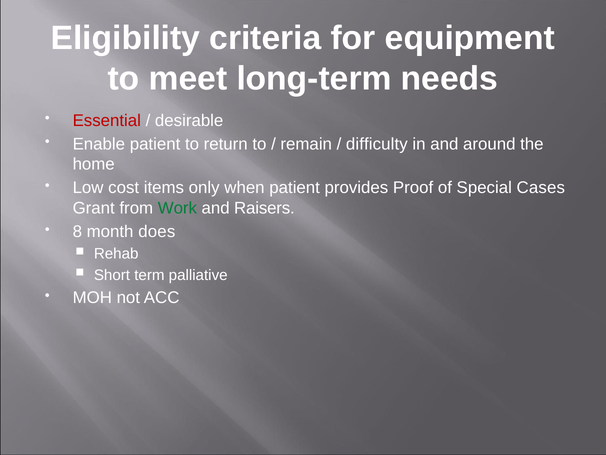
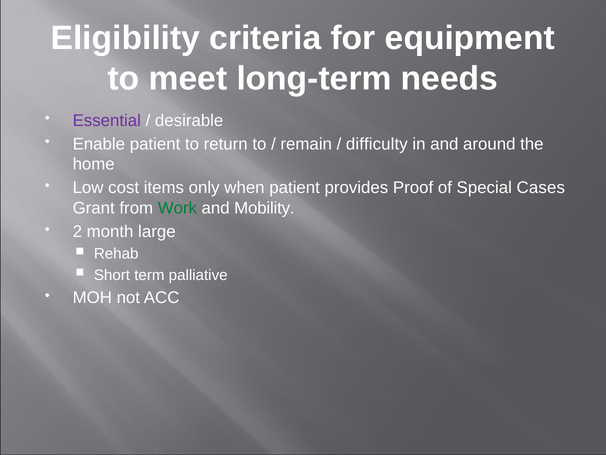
Essential colour: red -> purple (107, 120)
Raisers: Raisers -> Mobility (264, 208)
8: 8 -> 2 (77, 231)
does: does -> large (157, 231)
